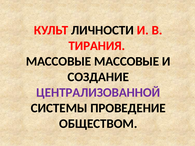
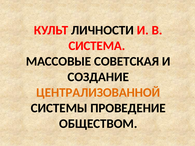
ТИРАНИЯ: ТИРАНИЯ -> СИСТЕМА (97, 46)
МАССОВЫЕ МАССОВЫЕ: МАССОВЫЕ -> СОВЕТСКАЯ (127, 61)
ЦЕНТРАЛИЗОВАННОЙ colour: purple -> orange (98, 93)
